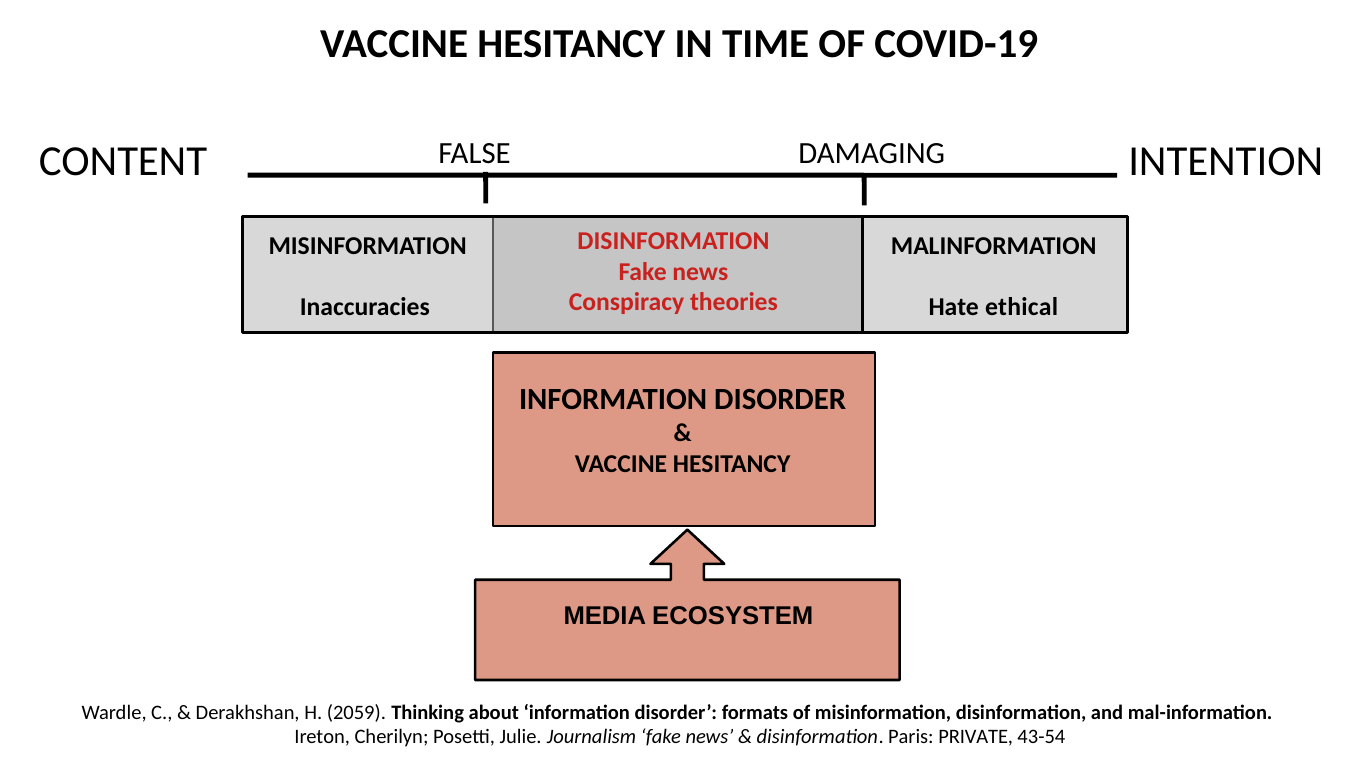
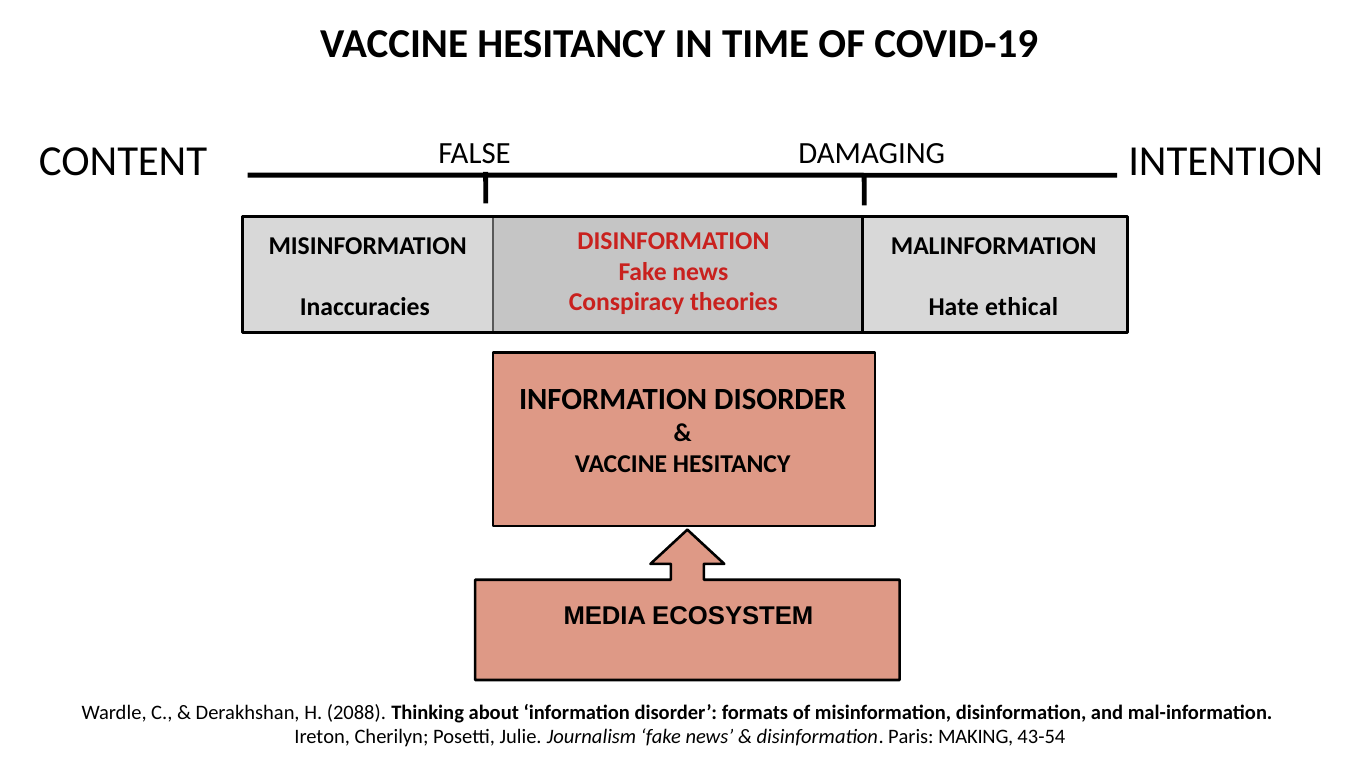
2059: 2059 -> 2088 (356, 713)
PRIVATE: PRIVATE -> MAKING (976, 737)
